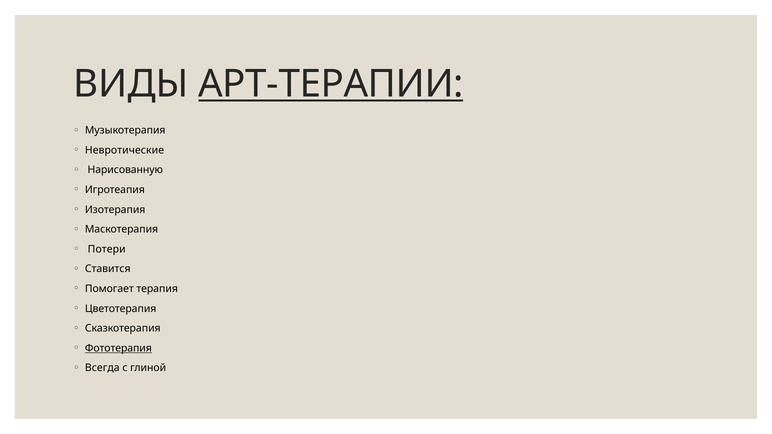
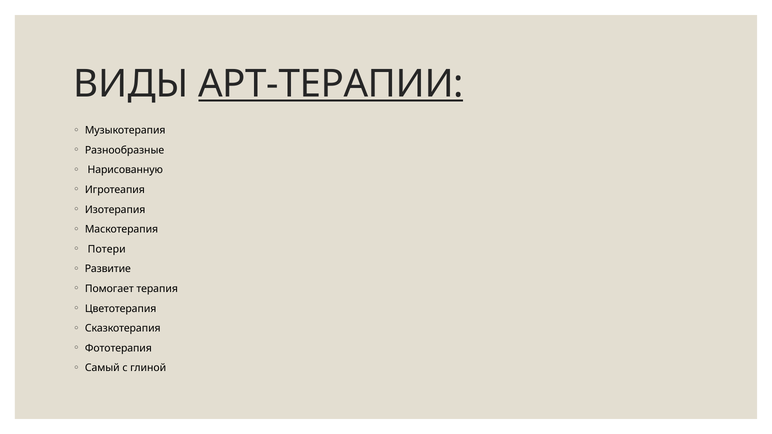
Невротические: Невротические -> Разнообразные (125, 150)
Ставится: Ставится -> Развитие (108, 269)
Фототерапия underline: present -> none (118, 348)
Всегда: Всегда -> Самый (102, 368)
